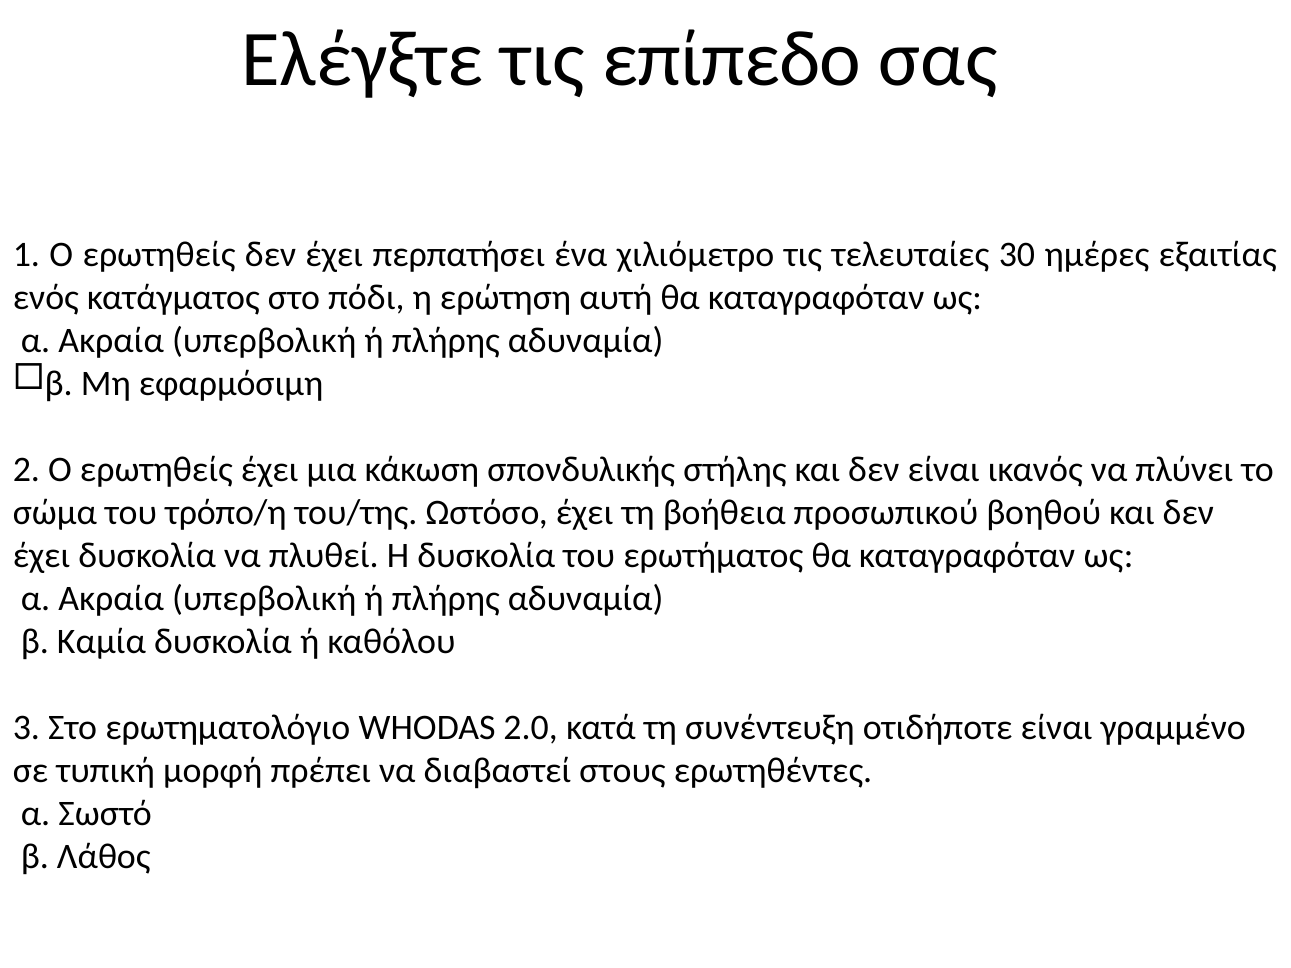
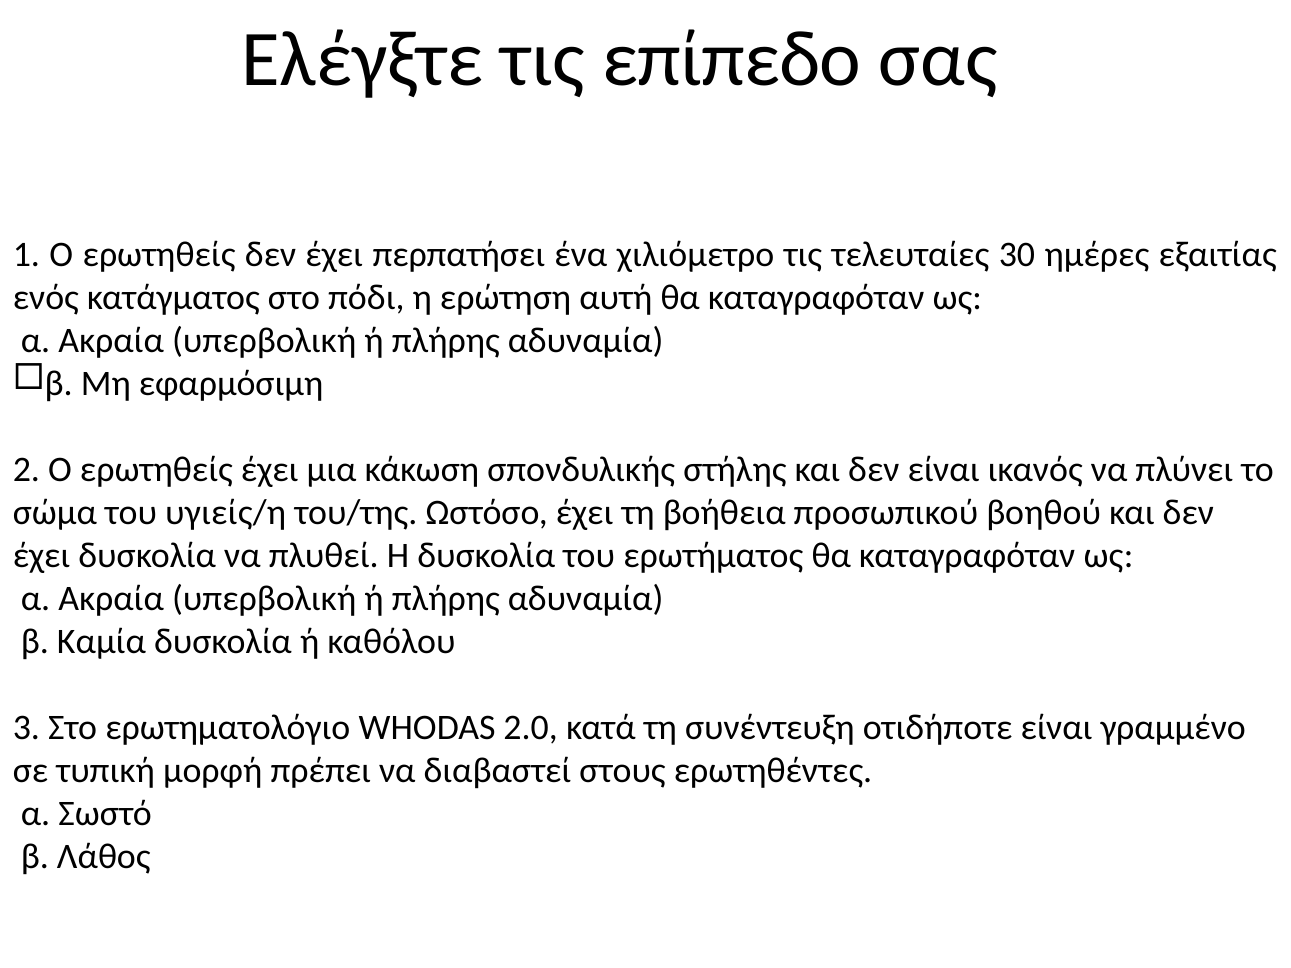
τρόπο/η: τρόπο/η -> υγιείς/η (226, 513)
